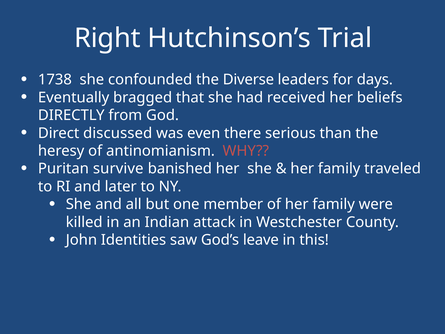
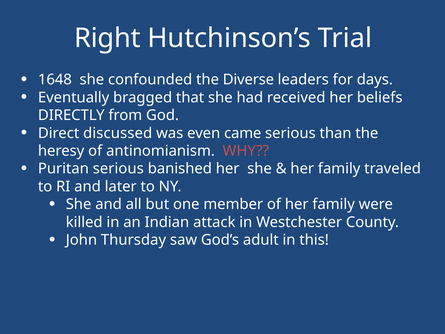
1738: 1738 -> 1648 (55, 80)
there: there -> came (243, 133)
Puritan survive: survive -> serious (118, 169)
Identities: Identities -> Thursday (133, 240)
leave: leave -> adult (261, 240)
